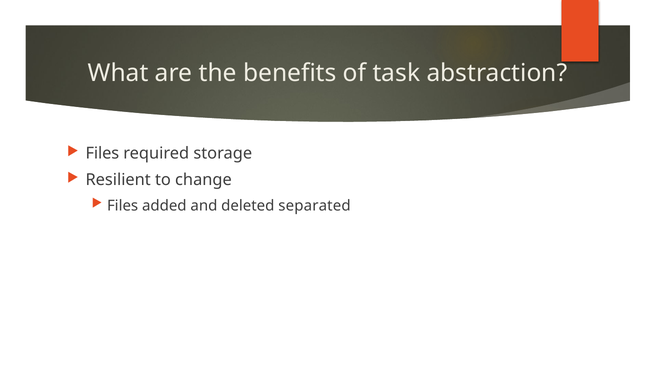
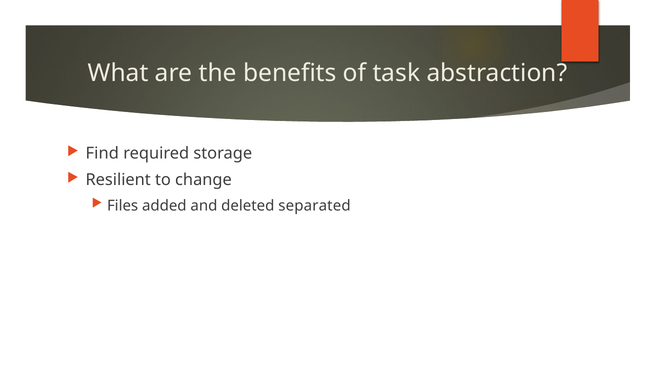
Files: Files -> Find (102, 154)
